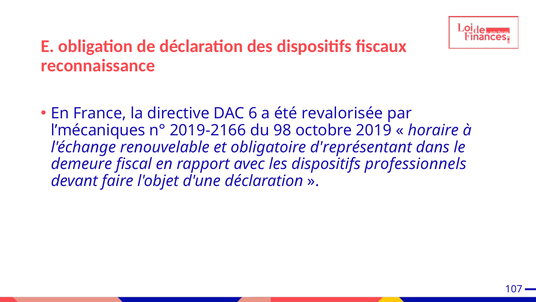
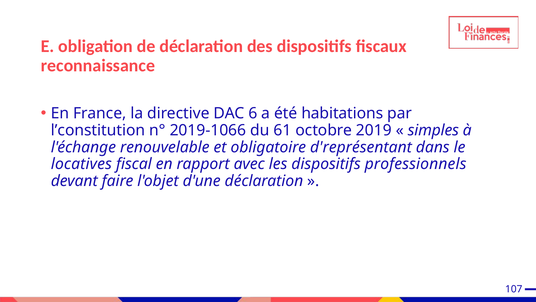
revalorisée: revalorisée -> habitations (342, 113)
l’mécaniques: l’mécaniques -> l’constitution (98, 130)
2019-2166: 2019-2166 -> 2019-1066 (208, 130)
98: 98 -> 61 (282, 130)
horaire: horaire -> simples (433, 130)
demeure: demeure -> locatives (81, 164)
